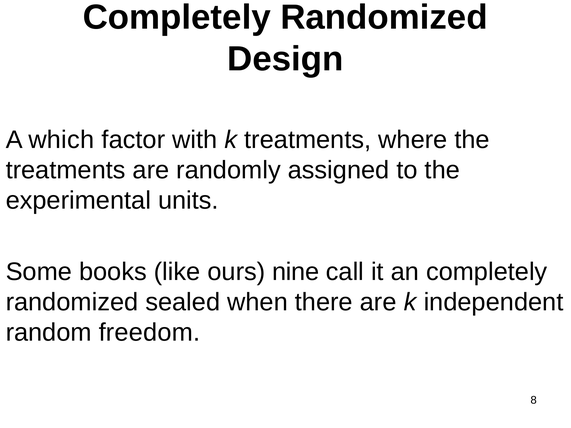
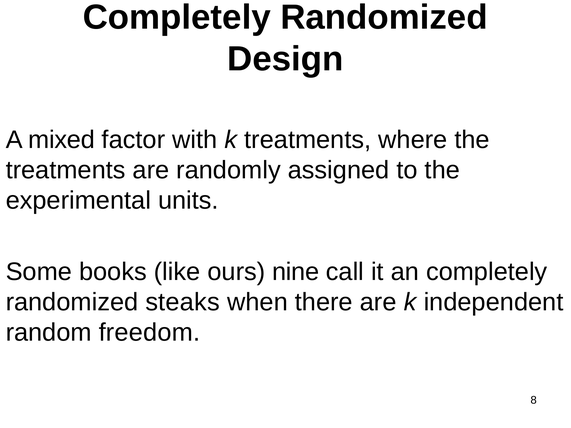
which: which -> mixed (62, 140)
sealed: sealed -> steaks (183, 302)
